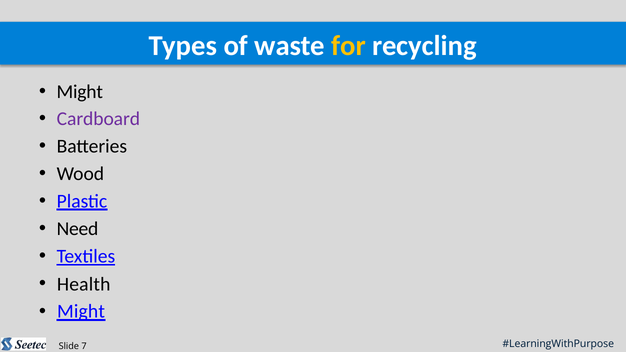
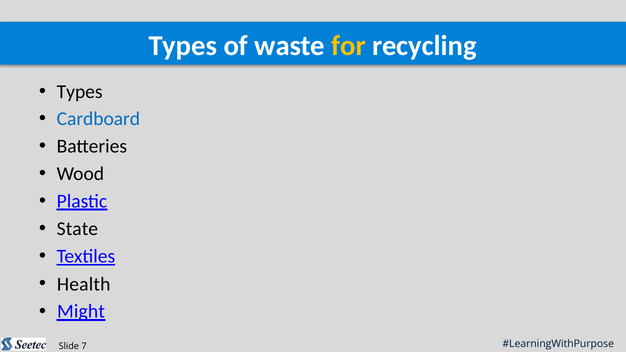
Might: Might -> Types (80, 92)
Cardboard colour: purple -> blue (98, 119)
Need: Need -> State (77, 229)
